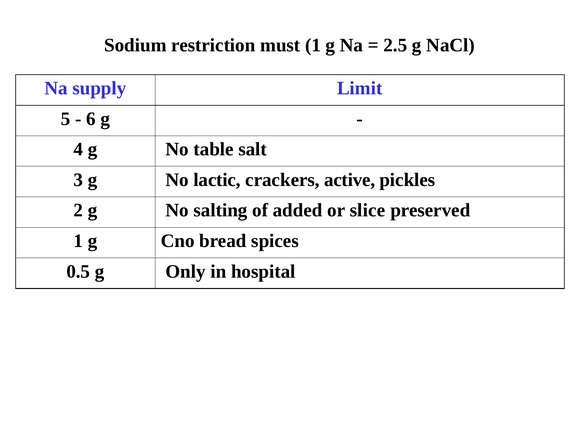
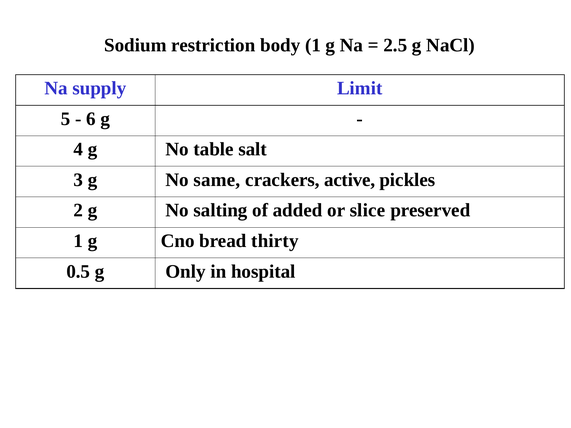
must: must -> body (280, 45)
lactic: lactic -> same (217, 180)
spices: spices -> thirty (275, 241)
